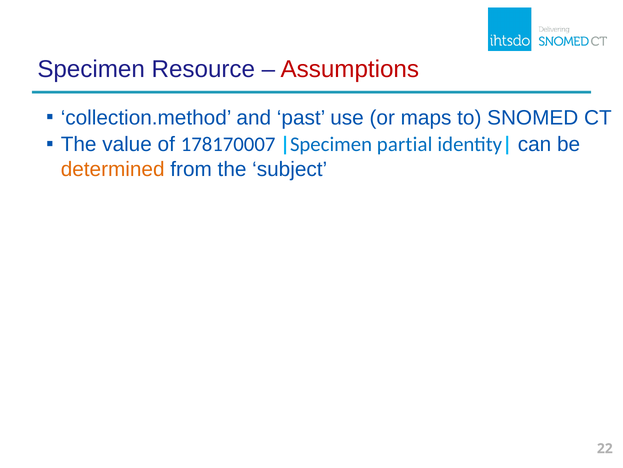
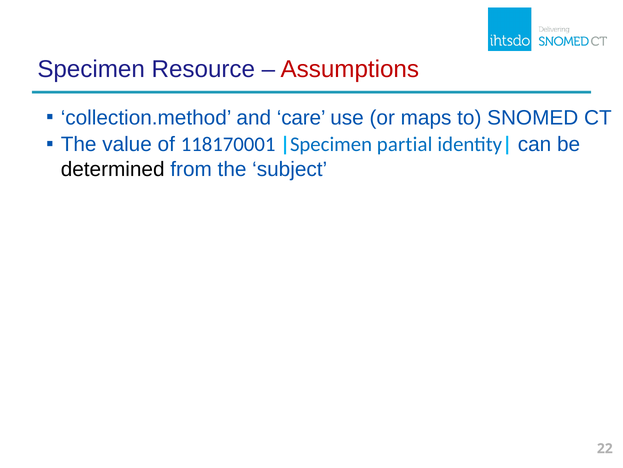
past: past -> care (301, 117)
178170007: 178170007 -> 118170001 (228, 144)
determined colour: orange -> black (113, 169)
